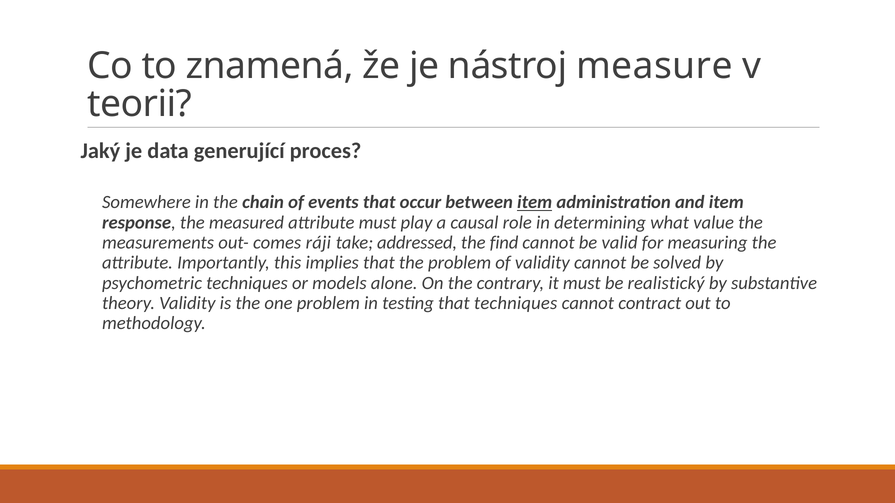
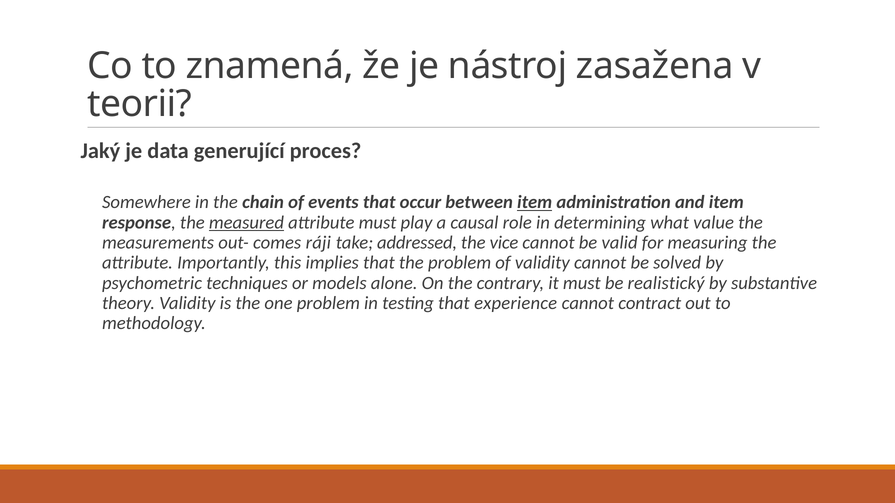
measure: measure -> zasažena (655, 66)
measured underline: none -> present (246, 223)
find: find -> vice (504, 243)
that techniques: techniques -> experience (516, 303)
